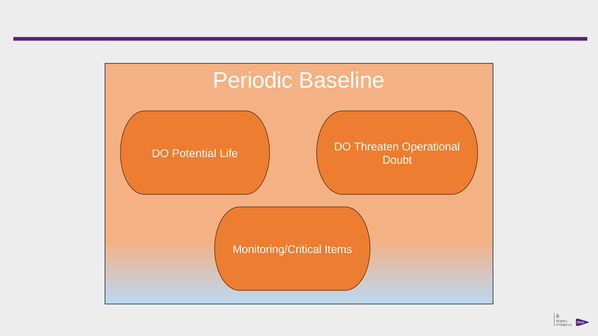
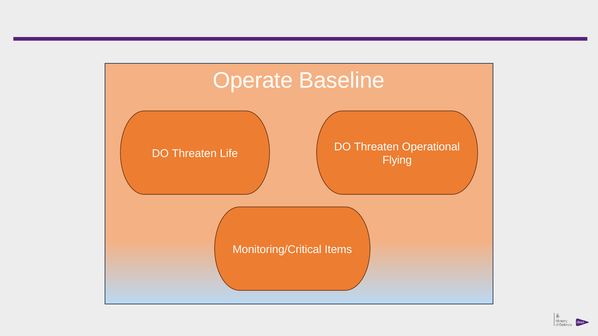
Periodic: Periodic -> Operate (253, 80)
Potential: Potential -> Threaten (194, 154)
Doubt: Doubt -> Flying (397, 160)
